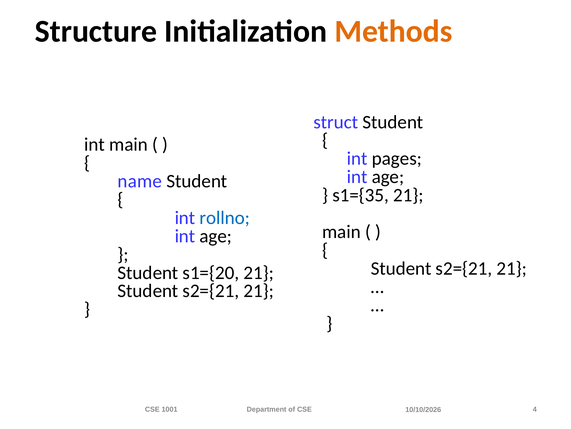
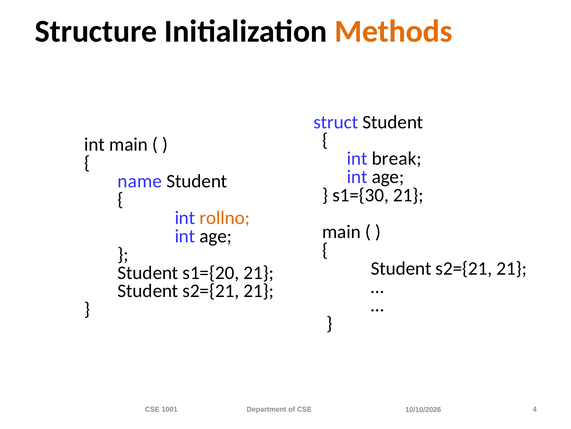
pages: pages -> break (397, 158)
s1={35: s1={35 -> s1={30 (361, 195)
rollno colour: blue -> orange (225, 217)
